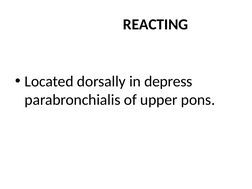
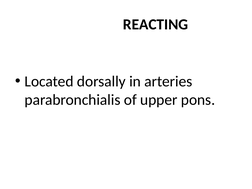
depress: depress -> arteries (168, 81)
